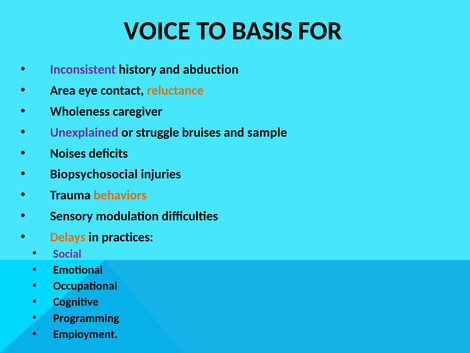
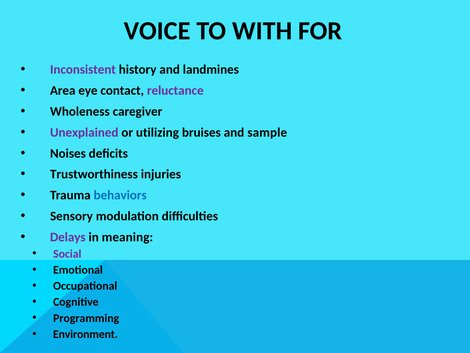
BASIS: BASIS -> WITH (262, 31)
abduction: abduction -> landmines (211, 70)
reluctance colour: orange -> purple (175, 90)
struggle: struggle -> utilizing (157, 132)
Biopsychosocial: Biopsychosocial -> Trustworthiness (94, 174)
behaviors colour: orange -> blue (120, 195)
Delays colour: orange -> purple (68, 237)
practices: practices -> meaning (127, 237)
Employment: Employment -> Environment (85, 334)
